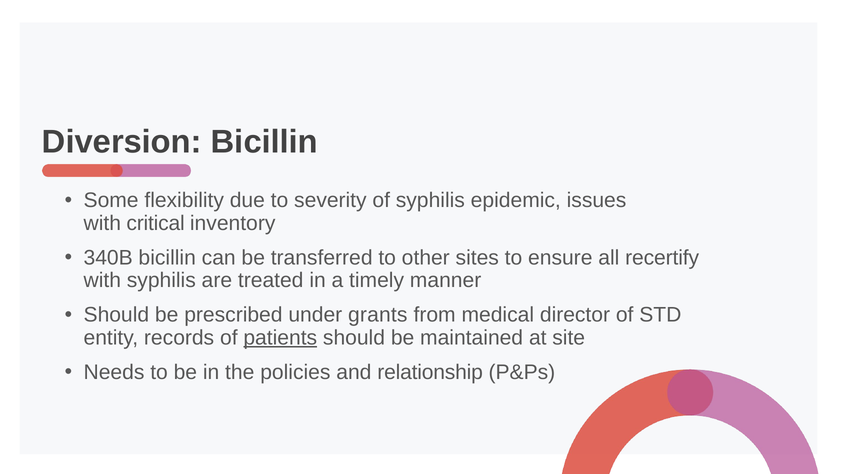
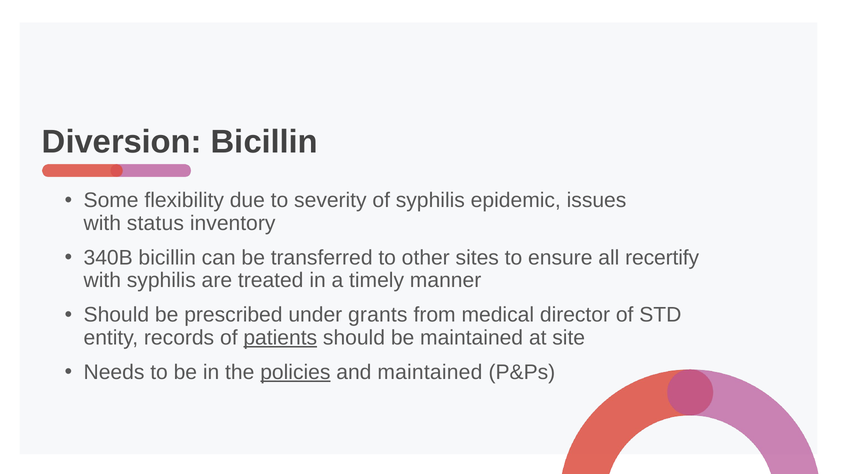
critical: critical -> status (155, 223)
policies underline: none -> present (295, 372)
and relationship: relationship -> maintained (430, 372)
